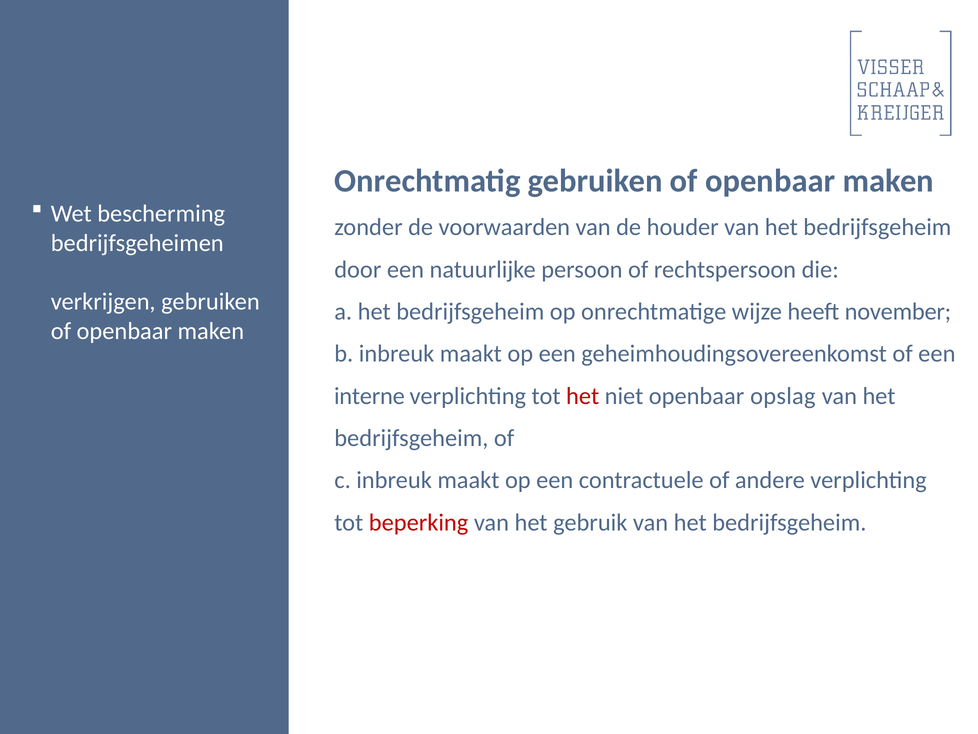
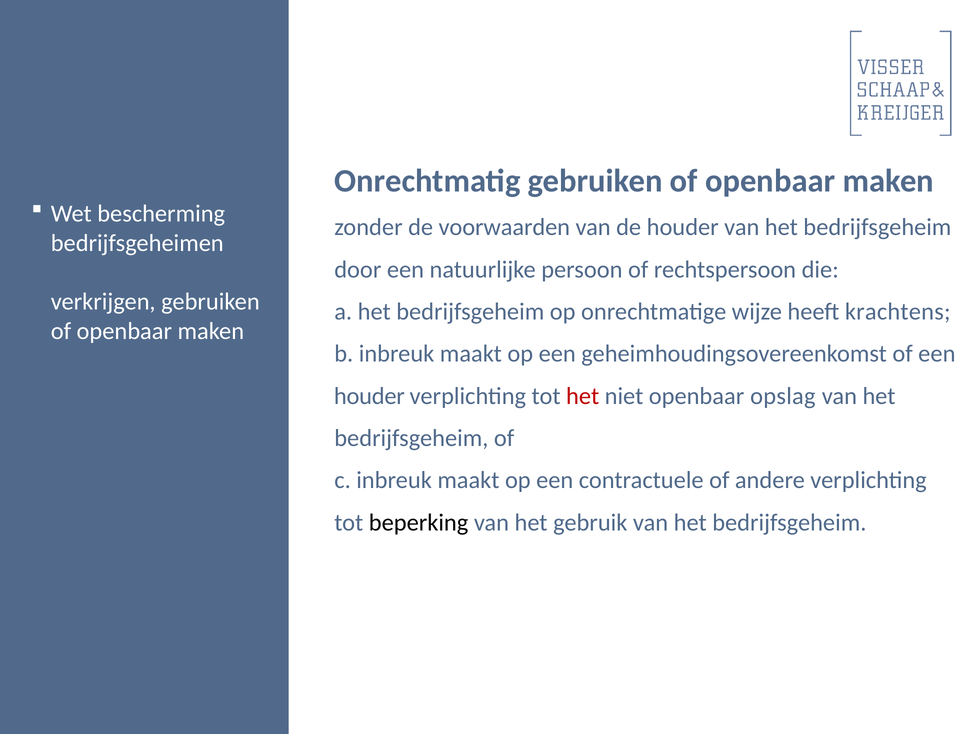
november: november -> krachtens (898, 312)
interne: interne -> houder (369, 396)
beperking colour: red -> black (419, 522)
